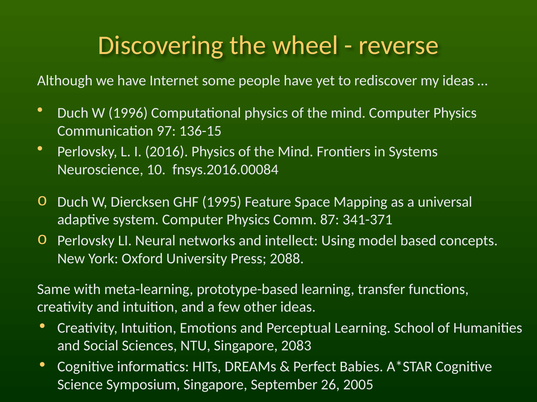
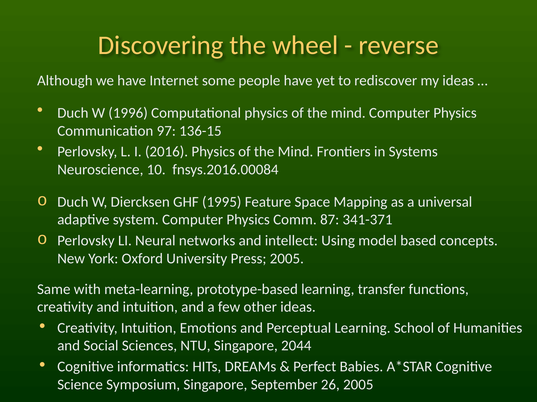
Press 2088: 2088 -> 2005 (287, 259)
2083: 2083 -> 2044 (296, 346)
